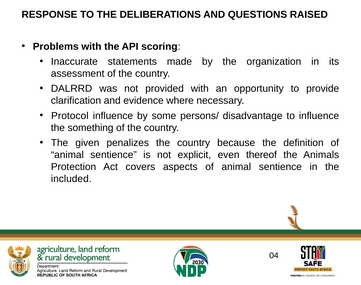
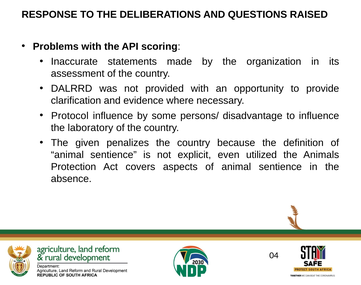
something: something -> laboratory (90, 128)
thereof: thereof -> utilized (262, 155)
included: included -> absence (71, 179)
